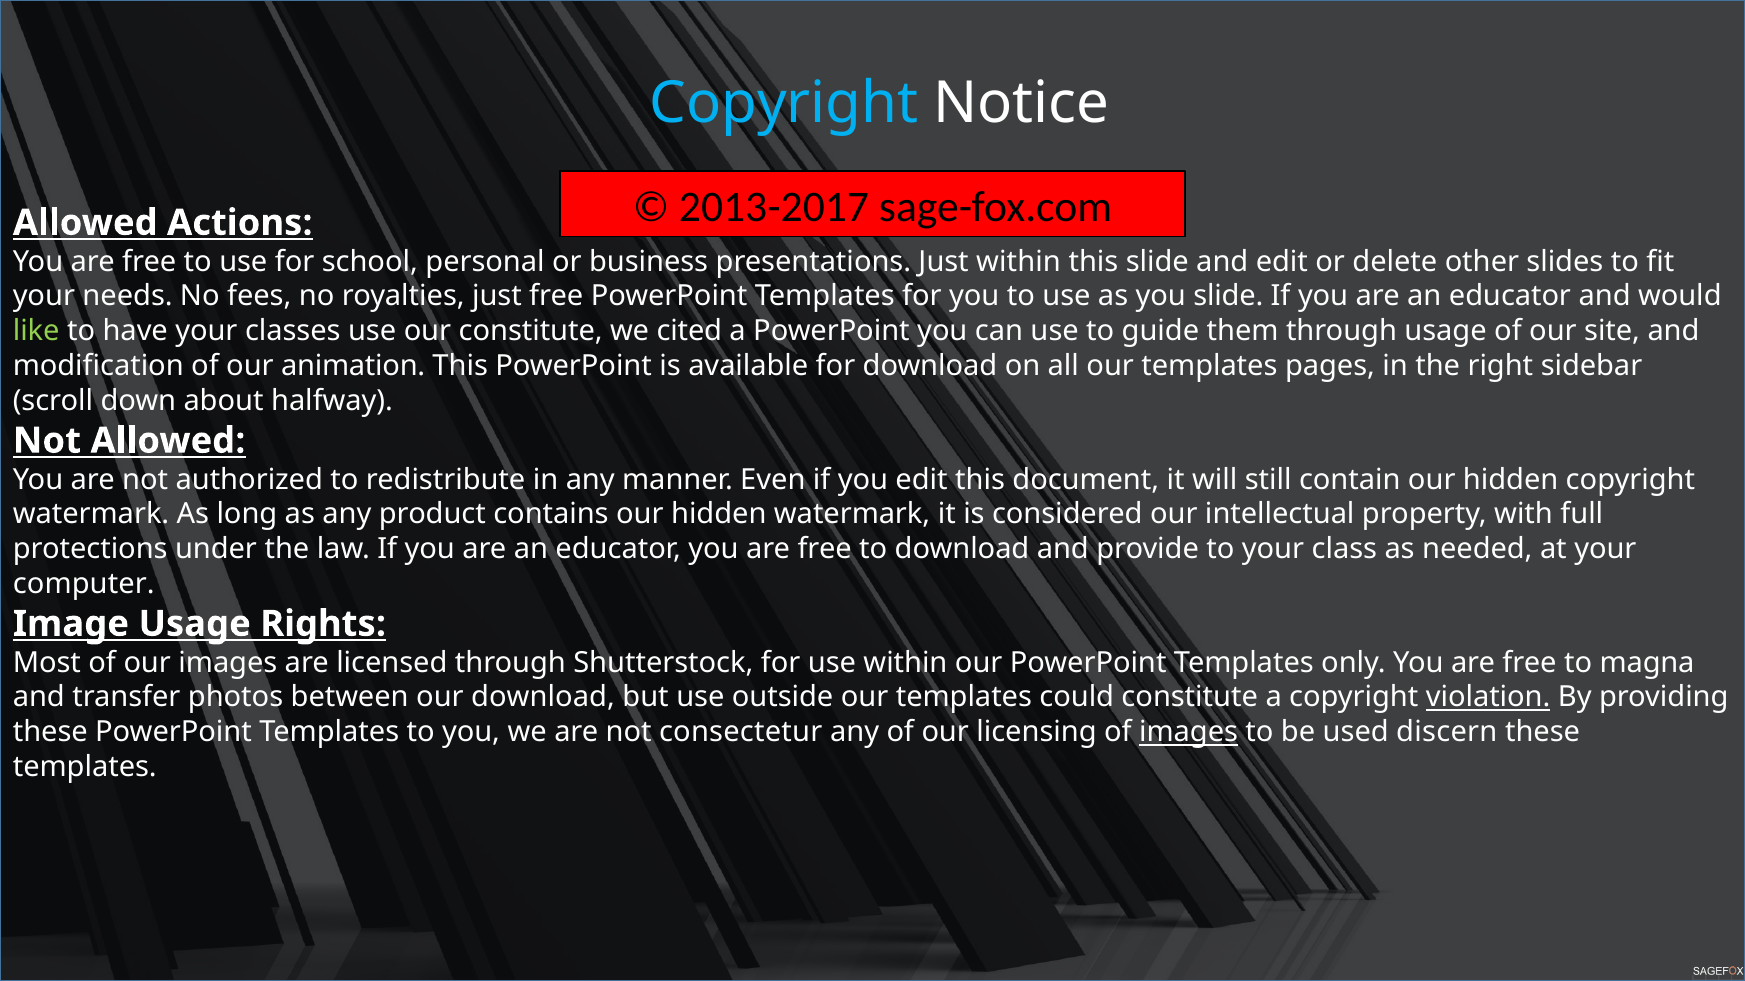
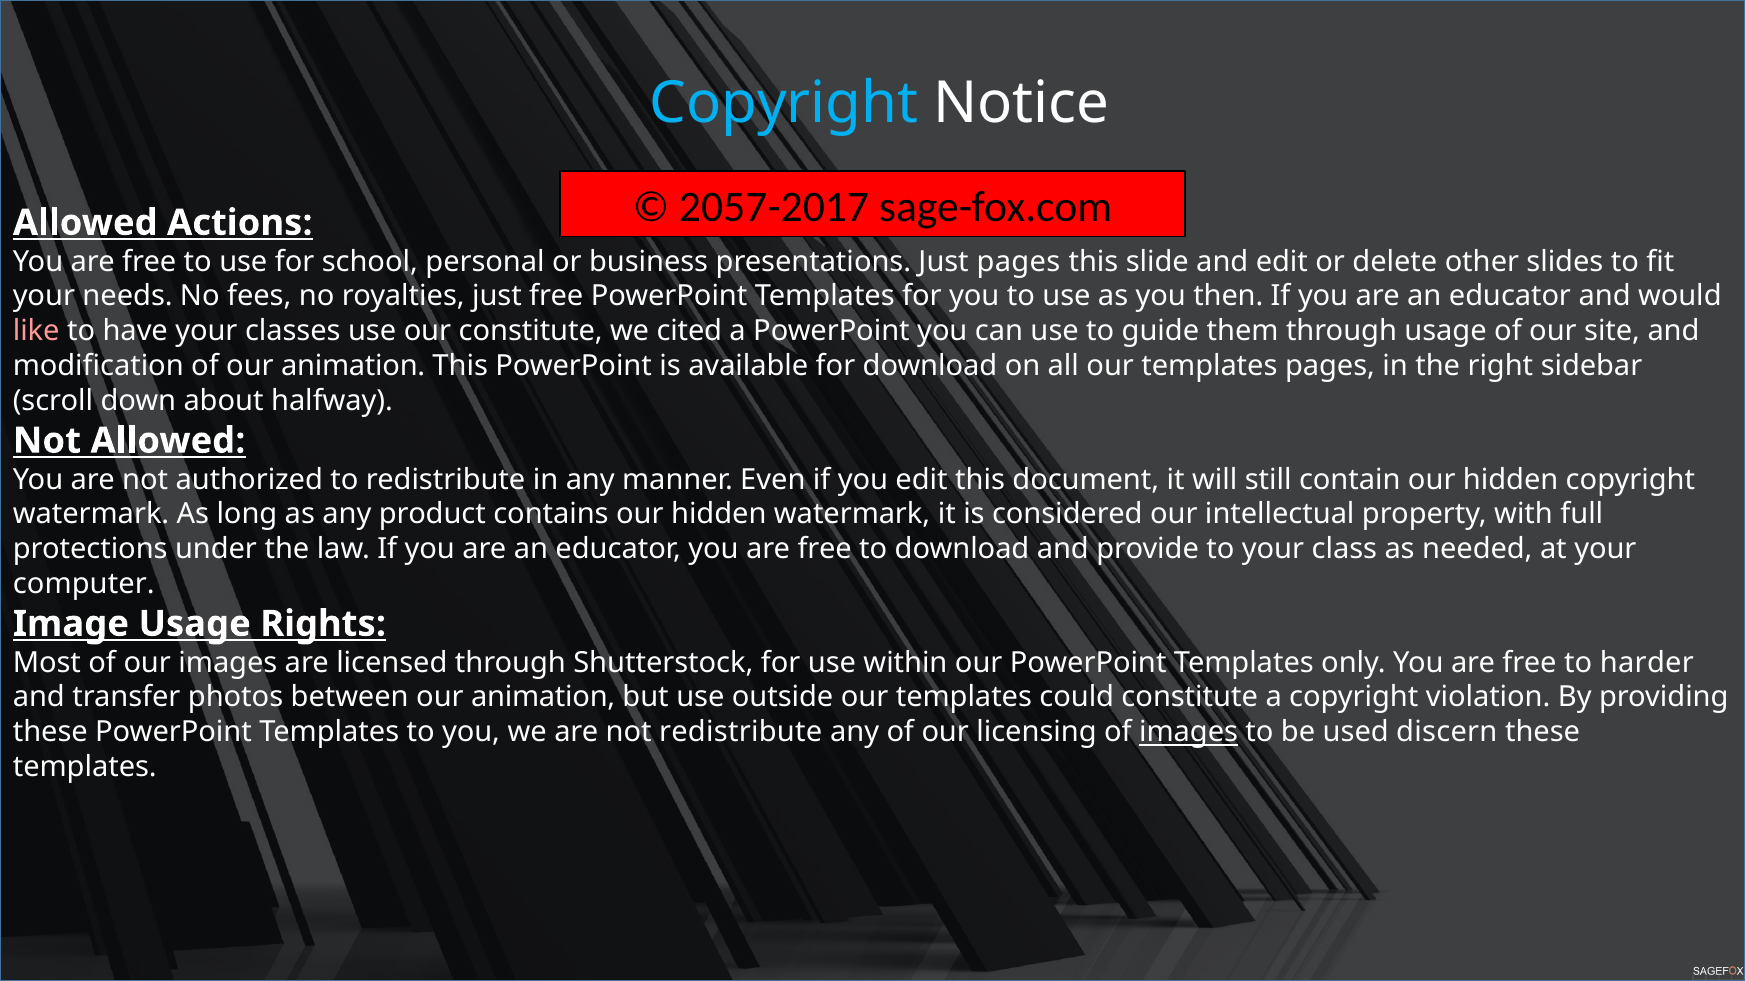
2013-2017: 2013-2017 -> 2057-2017 (774, 207)
Just within: within -> pages (1018, 262)
you slide: slide -> then (1228, 297)
like colour: light green -> pink (36, 331)
magna: magna -> harder (1647, 663)
between our download: download -> animation (543, 698)
violation underline: present -> none (1488, 698)
not consectetur: consectetur -> redistribute (741, 733)
